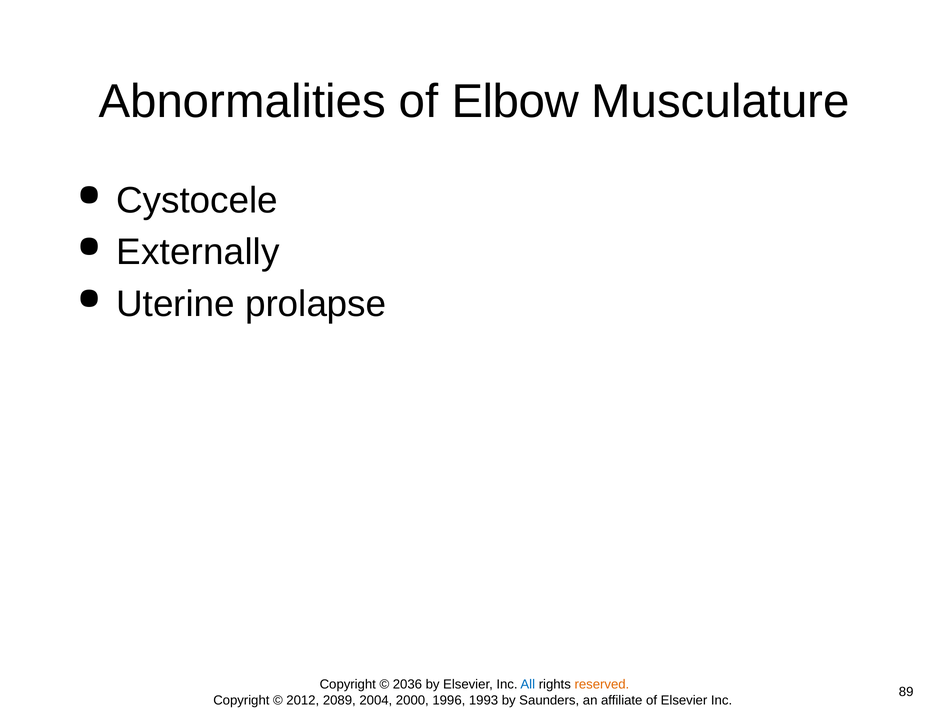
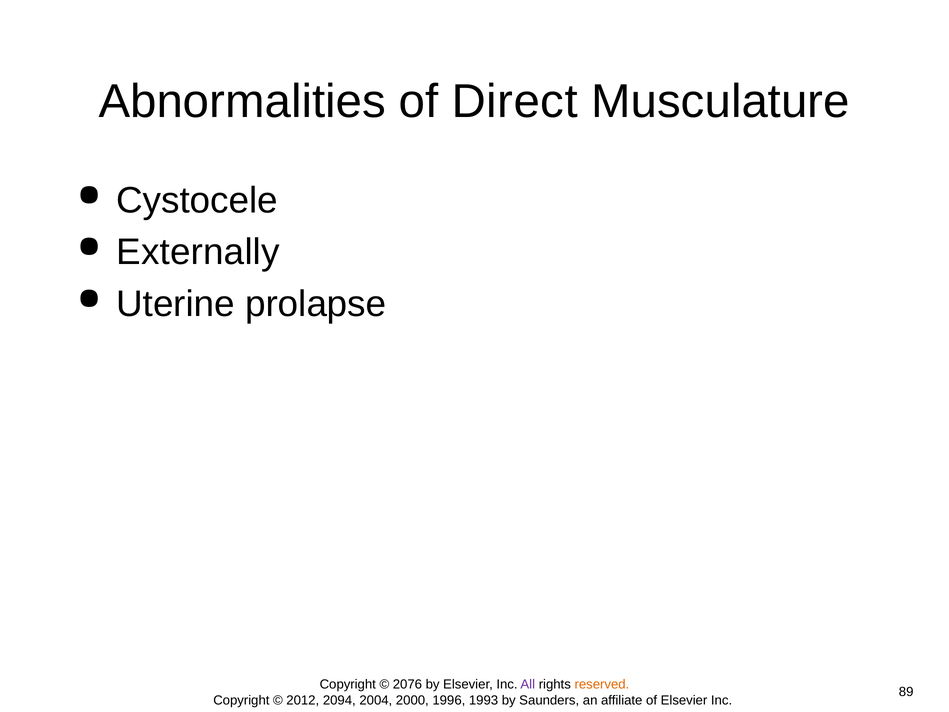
Elbow: Elbow -> Direct (515, 102)
2036: 2036 -> 2076 (407, 684)
All colour: blue -> purple (528, 684)
2089: 2089 -> 2094 (339, 700)
